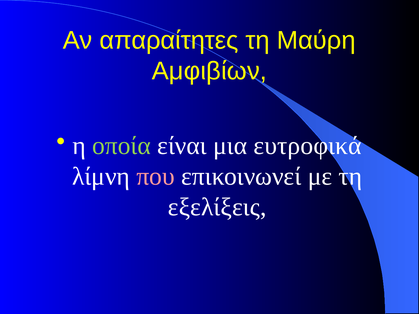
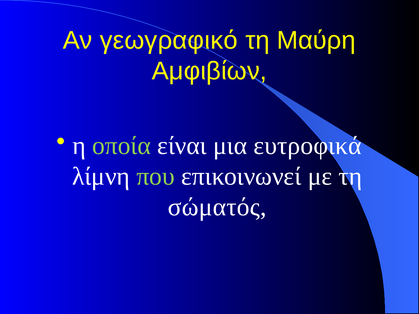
απαραίτητες: απαραίτητες -> γεωγραφικό (169, 41)
που colour: pink -> light green (156, 177)
εξελίξεις: εξελίξεις -> σώματός (217, 207)
